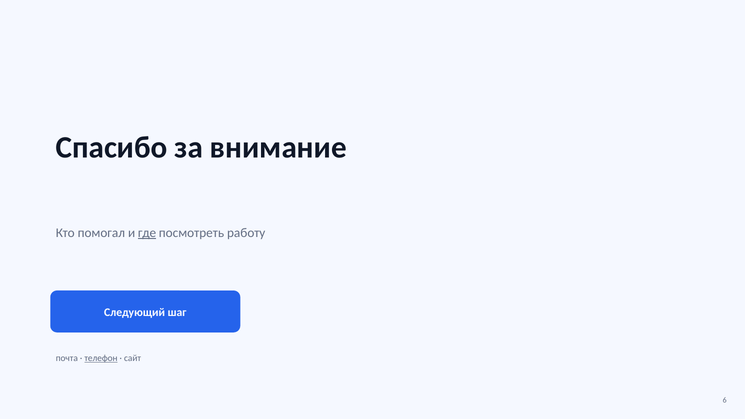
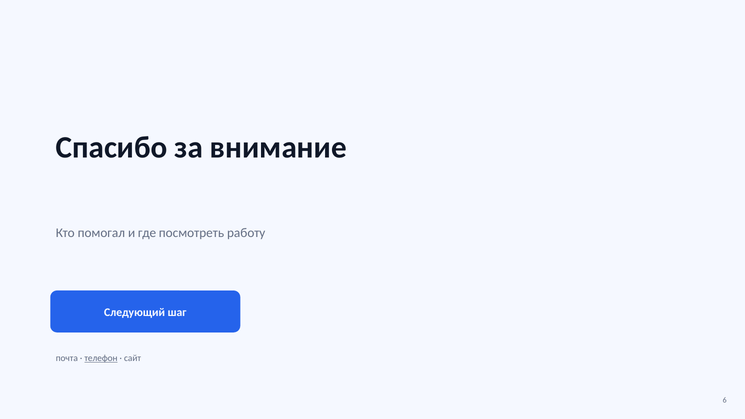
где underline: present -> none (147, 233)
